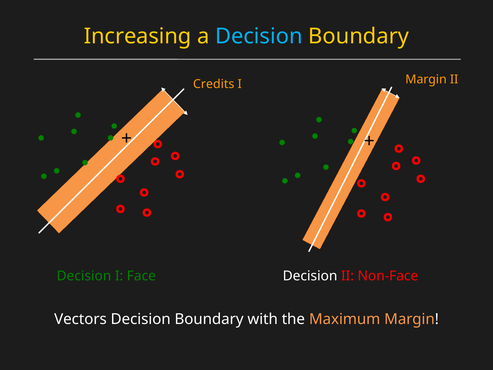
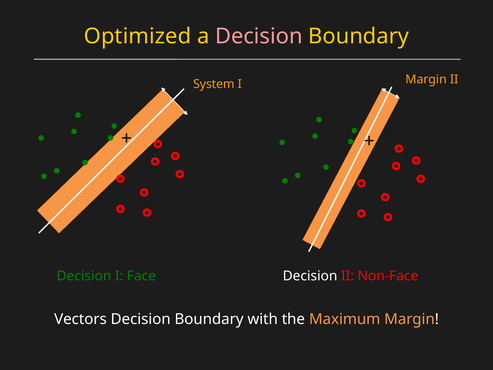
Increasing: Increasing -> Optimized (138, 36)
Decision colour: light blue -> pink (259, 36)
Credits: Credits -> System (214, 84)
